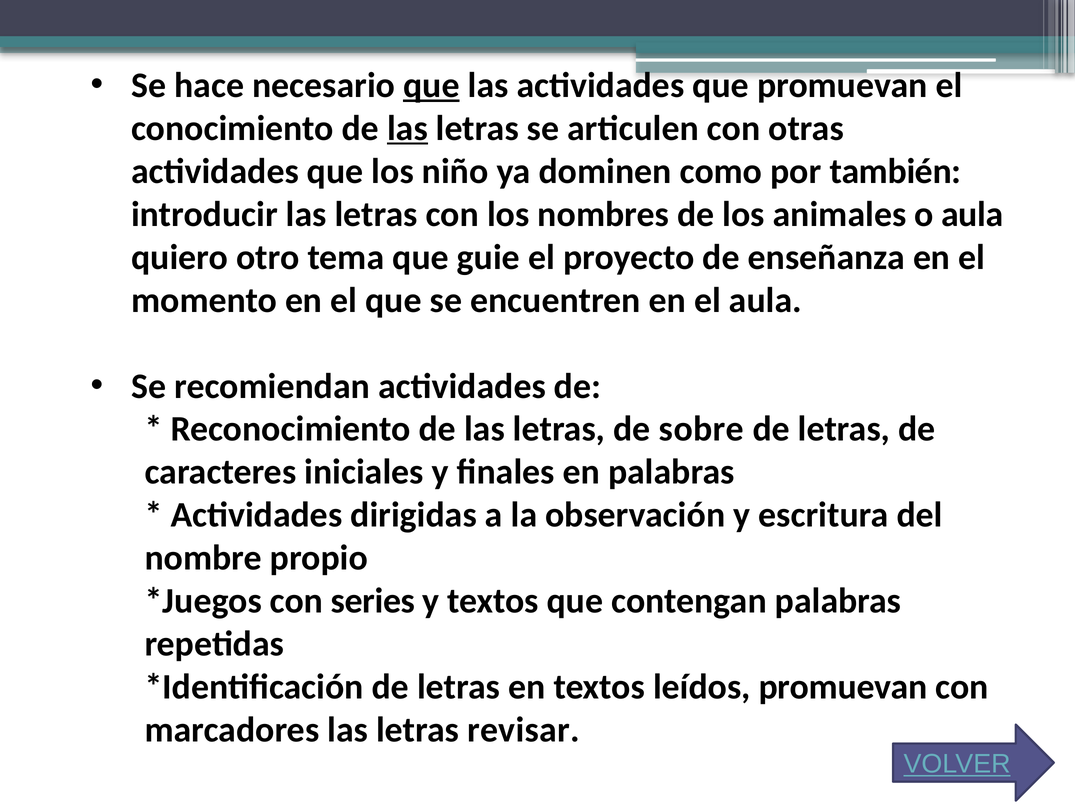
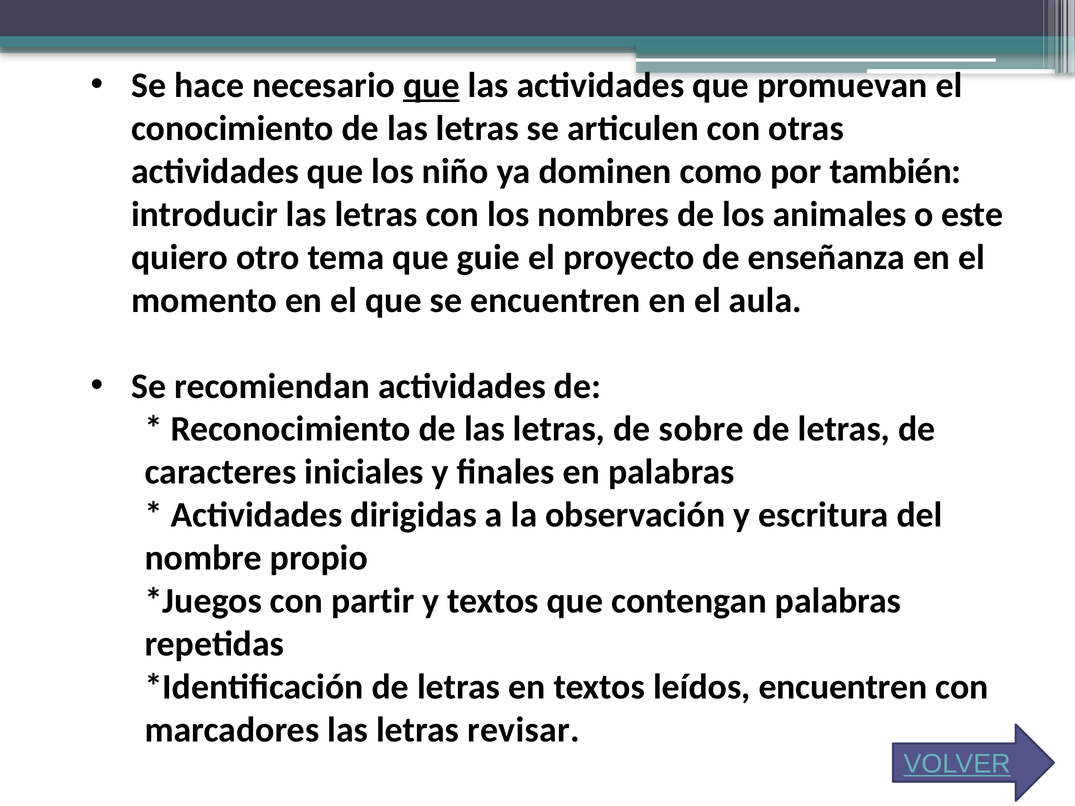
las underline: present -> none (407, 128)
o aula: aula -> este (972, 214)
series: series -> partir (373, 601)
leídos promuevan: promuevan -> encuentren (843, 687)
